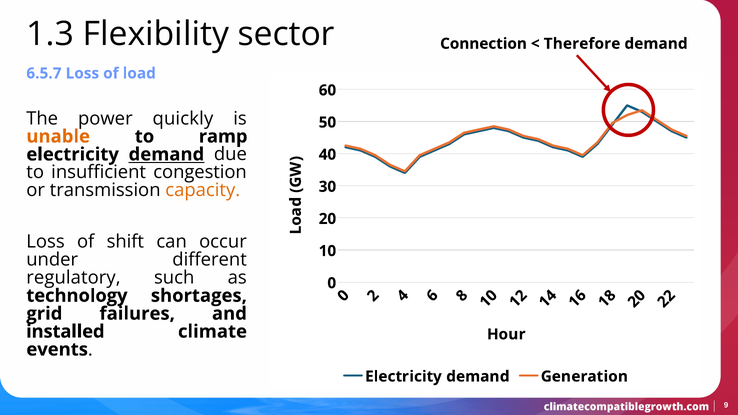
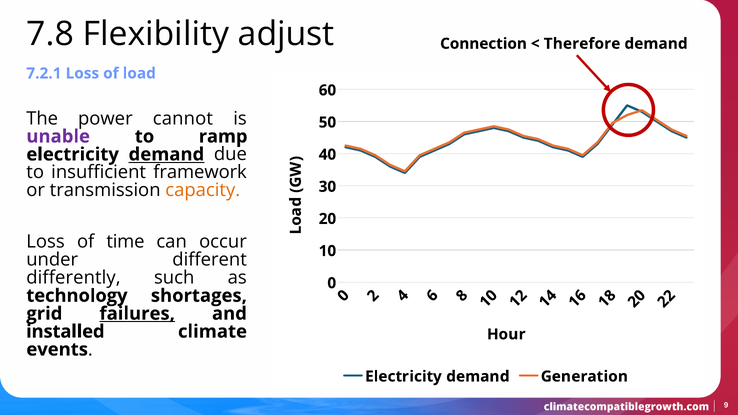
1.3: 1.3 -> 7.8 (50, 34)
sector: sector -> adjust (286, 34)
6.5.7: 6.5.7 -> 7.2.1 (44, 73)
quickly: quickly -> cannot (183, 119)
unable colour: orange -> purple (58, 137)
congestion: congestion -> framework (200, 172)
shift: shift -> time (125, 242)
regulatory: regulatory -> differently (73, 278)
failures underline: none -> present (137, 314)
